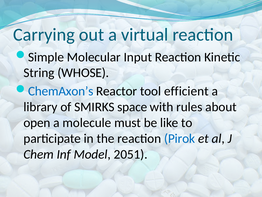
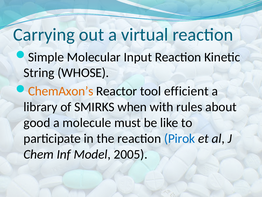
ChemAxon’s colour: blue -> orange (61, 91)
space: space -> when (132, 107)
open: open -> good (37, 122)
2051: 2051 -> 2005 (131, 154)
